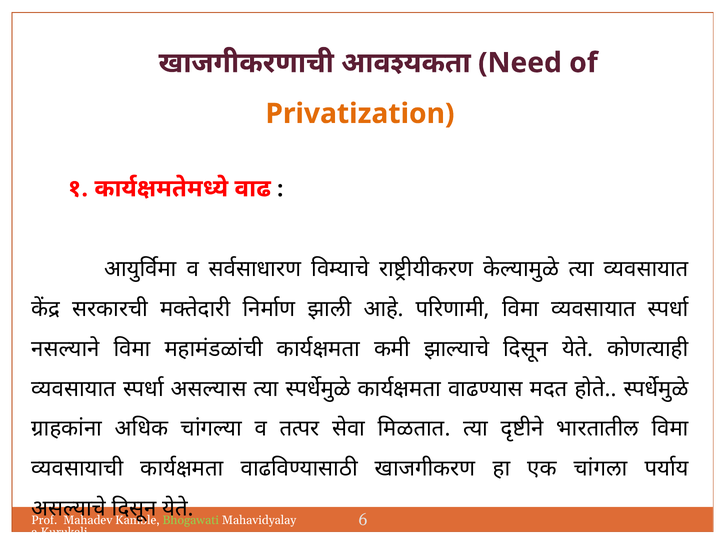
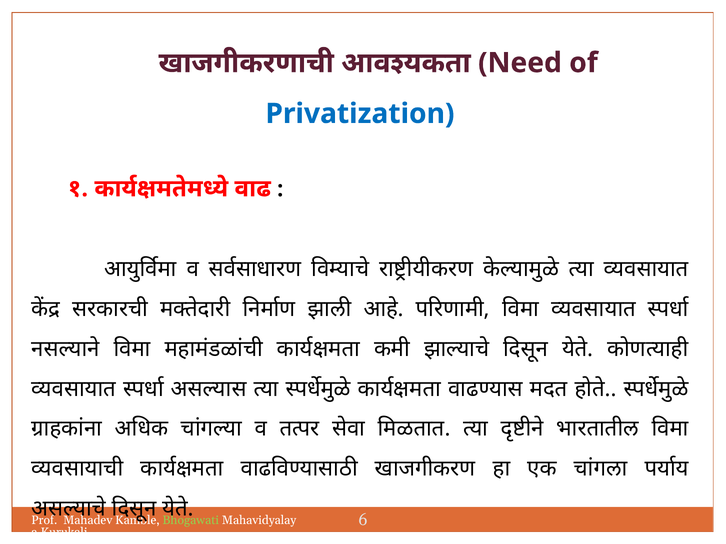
Privatization colour: orange -> blue (360, 114)
